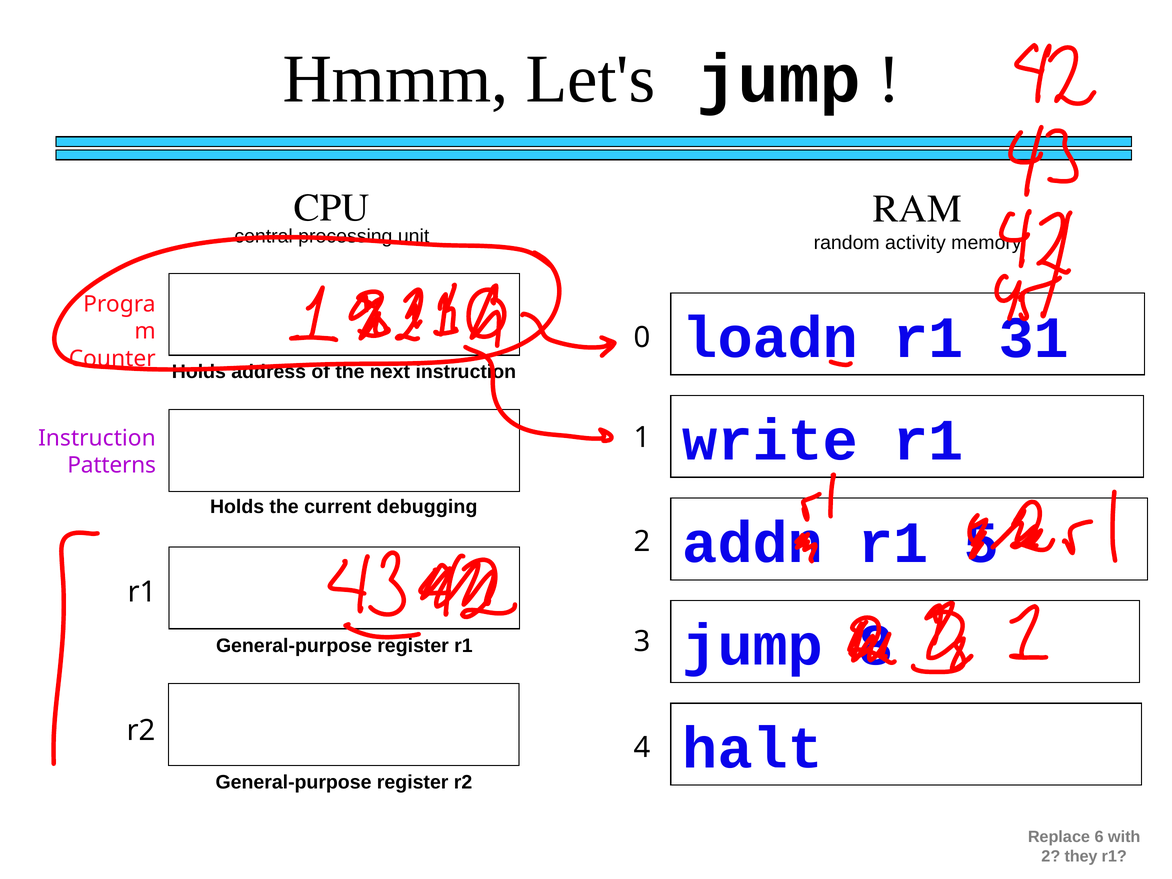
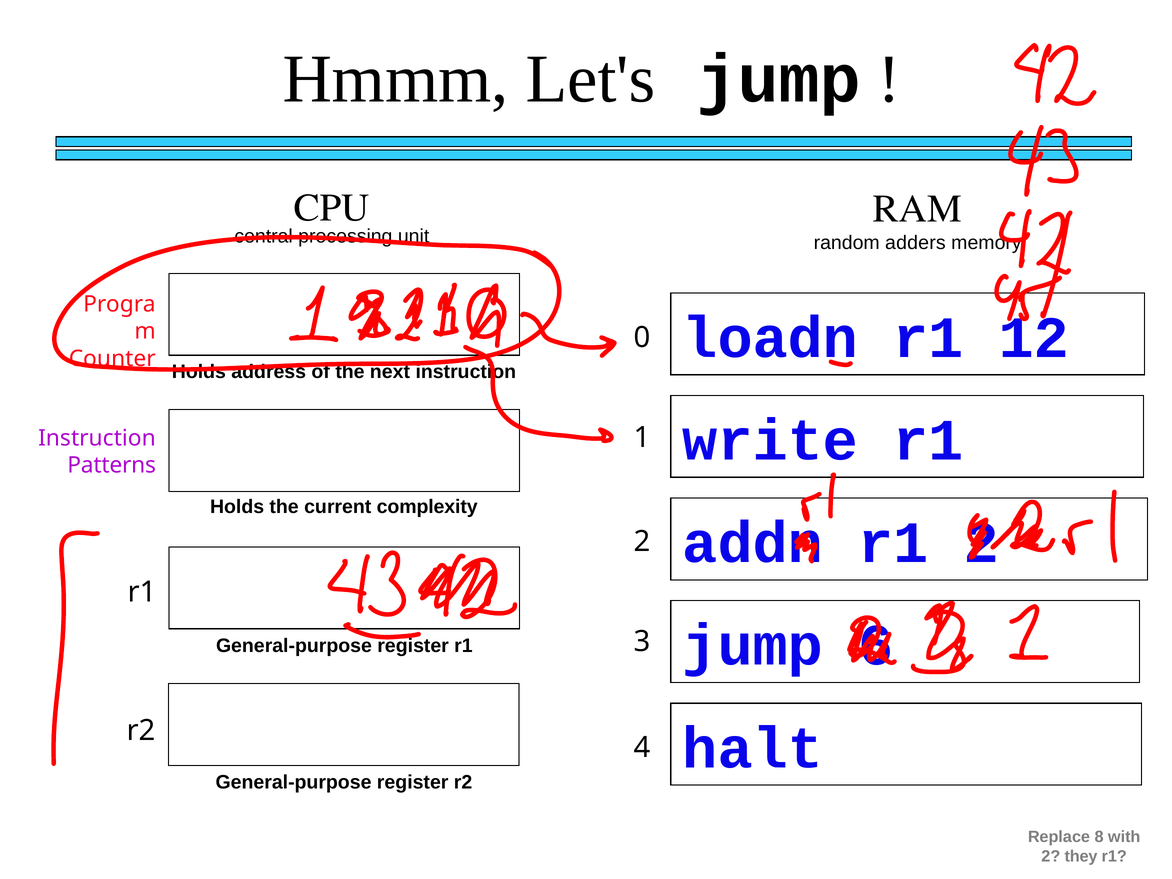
activity: activity -> adders (915, 243)
31: 31 -> 12 (1034, 338)
debugging: debugging -> complexity (427, 507)
r1 5: 5 -> 2 (981, 543)
8: 8 -> 6 (876, 646)
6: 6 -> 8 (1099, 837)
